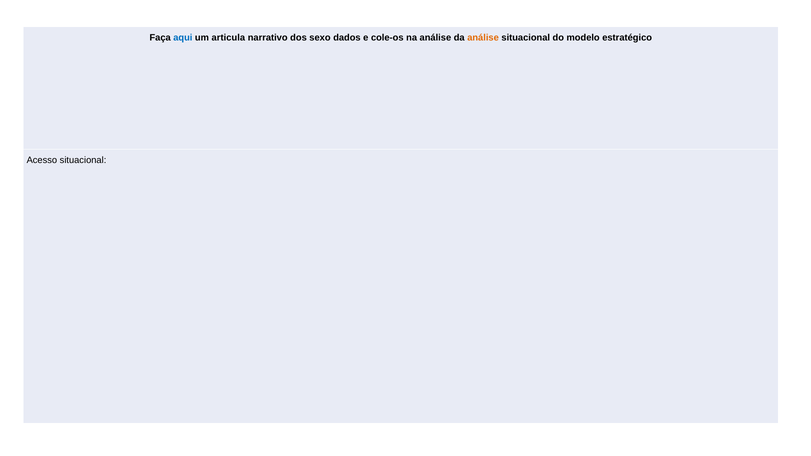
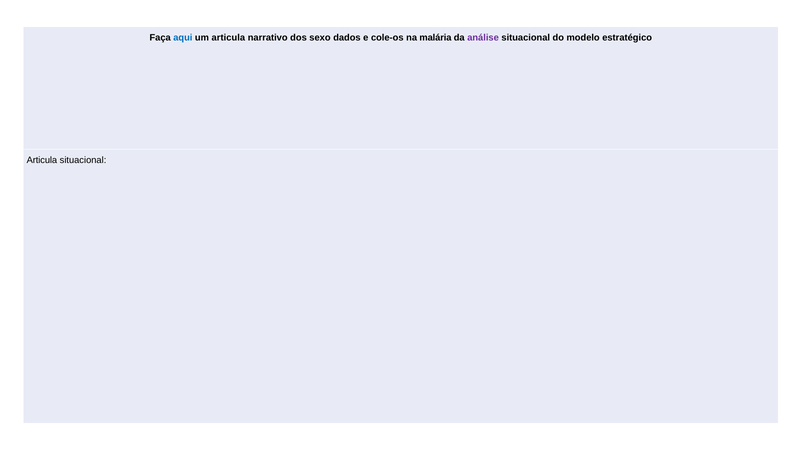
na análise: análise -> malária (435, 38)
análise colour: orange -> purple (483, 38)
Acesso: Acesso -> Articula (42, 160)
